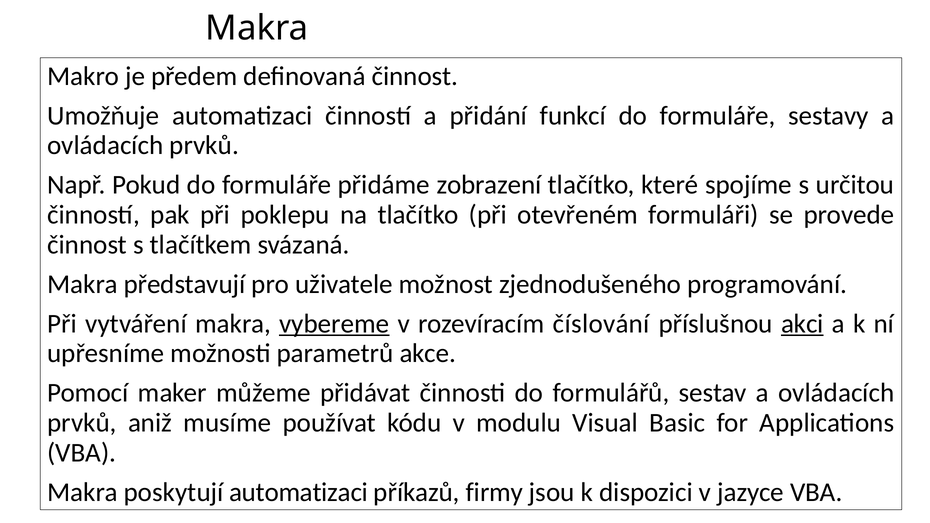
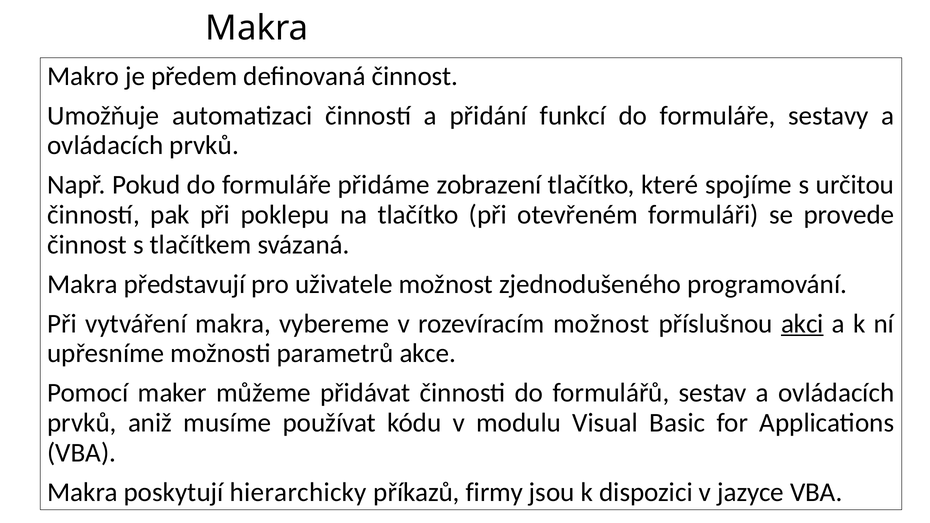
vybereme underline: present -> none (334, 324)
rozevíracím číslování: číslování -> možnost (601, 324)
poskytují automatizaci: automatizaci -> hierarchicky (298, 492)
